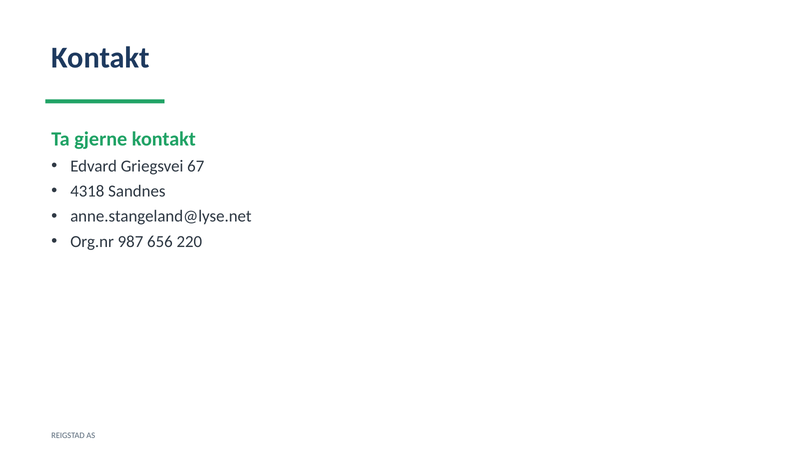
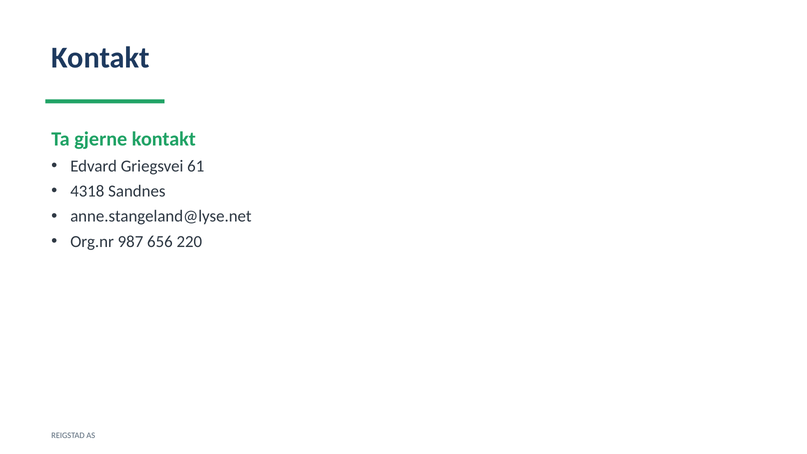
67: 67 -> 61 (196, 166)
